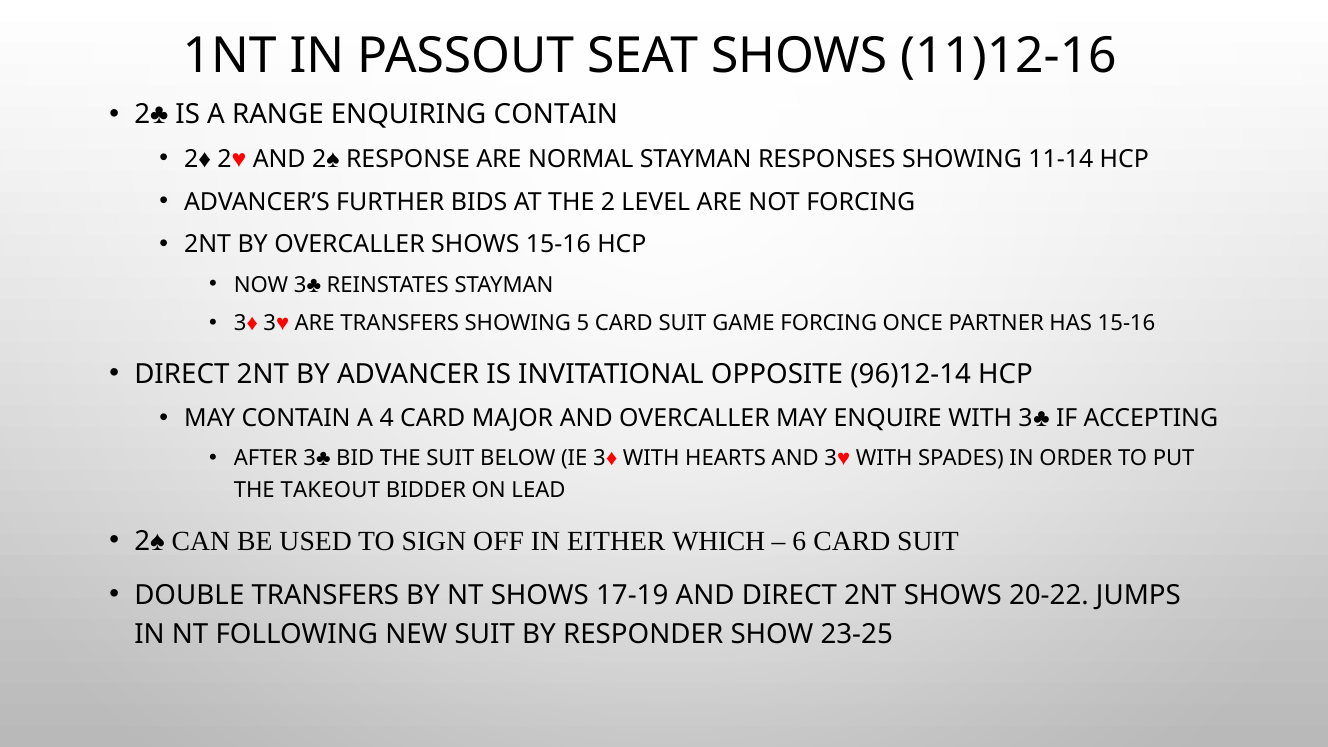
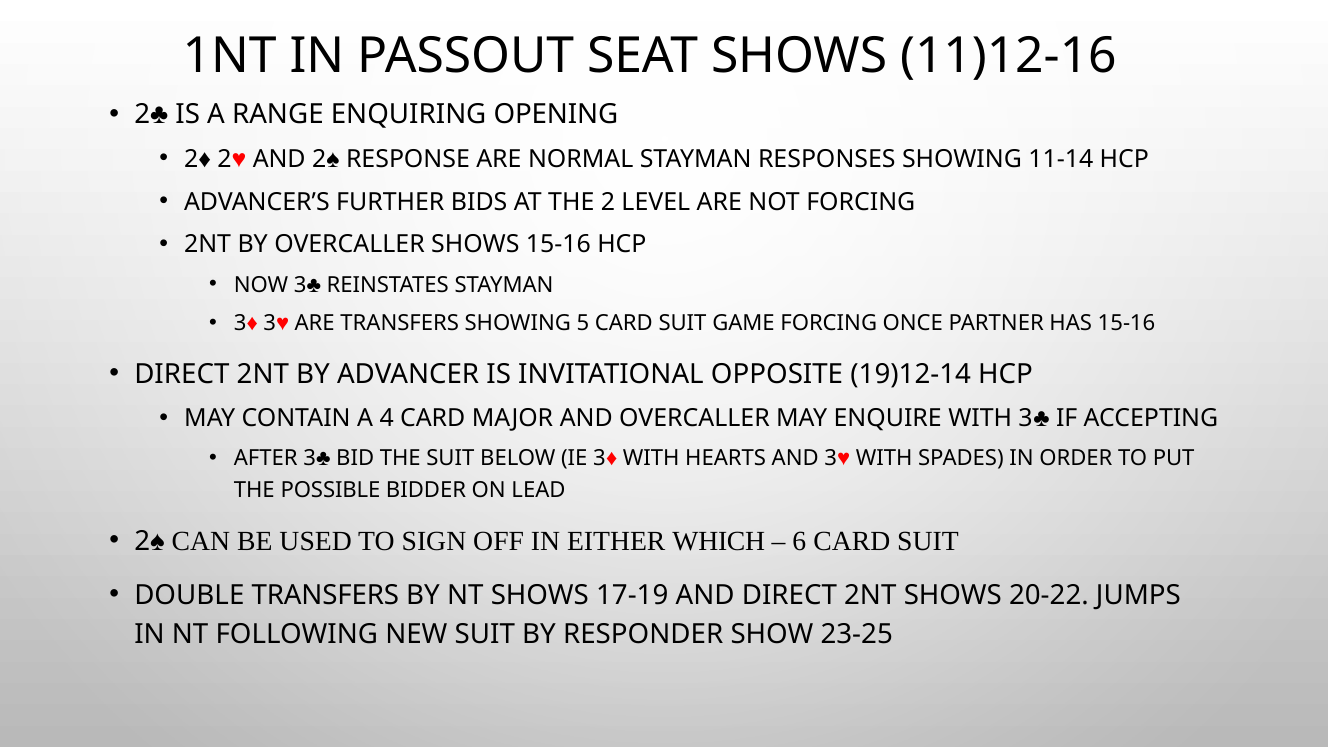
ENQUIRING CONTAIN: CONTAIN -> OPENING (556, 115)
96)12-14: 96)12-14 -> 19)12-14 (911, 374)
TAKEOUT: TAKEOUT -> POSSIBLE (331, 490)
